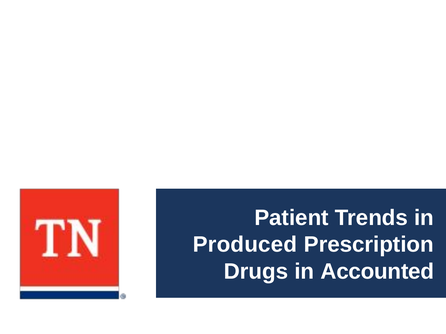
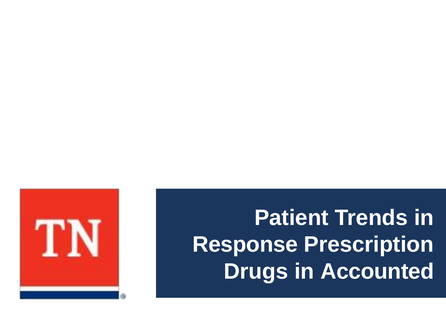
Produced: Produced -> Response (245, 245)
